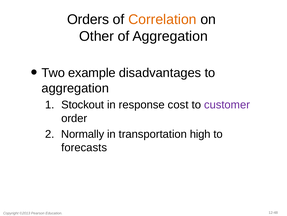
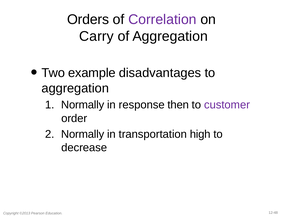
Correlation colour: orange -> purple (162, 19)
Other: Other -> Carry (96, 36)
Stockout: Stockout -> Normally (83, 105)
cost: cost -> then (178, 105)
forecasts: forecasts -> decrease (84, 147)
